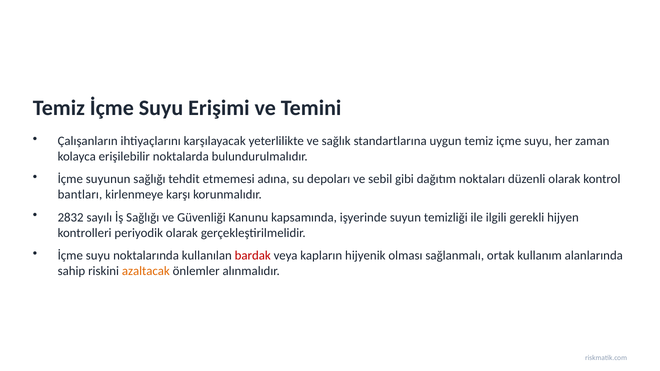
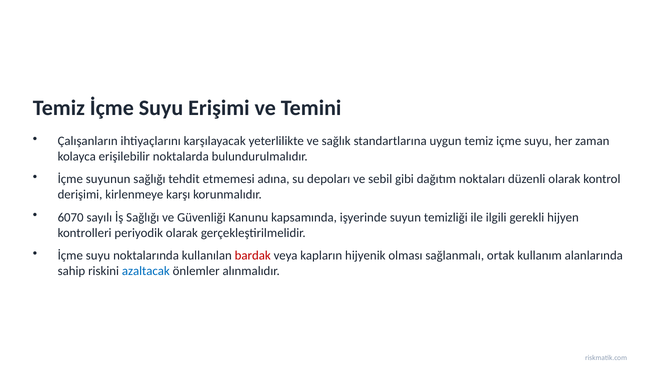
bantları: bantları -> derişimi (80, 195)
2832: 2832 -> 6070 (71, 218)
azaltacak colour: orange -> blue (146, 271)
